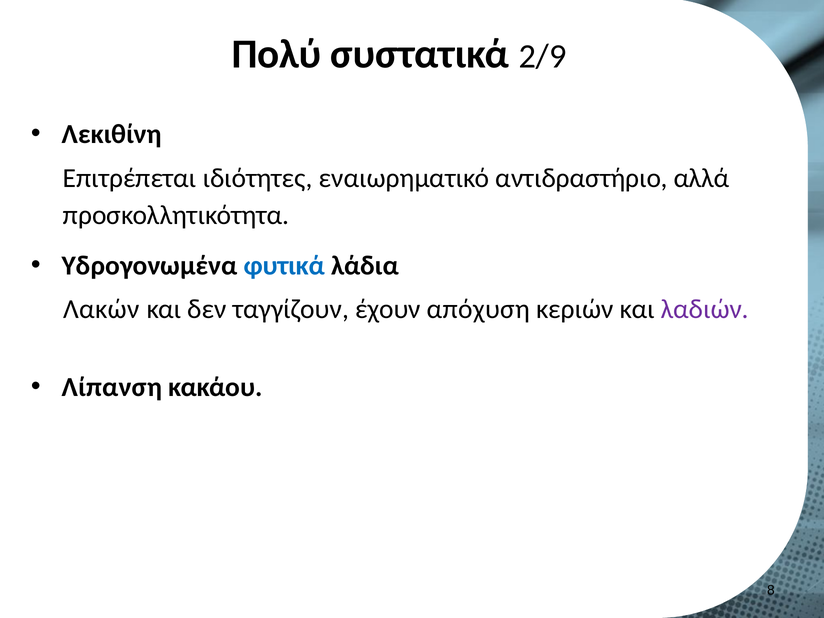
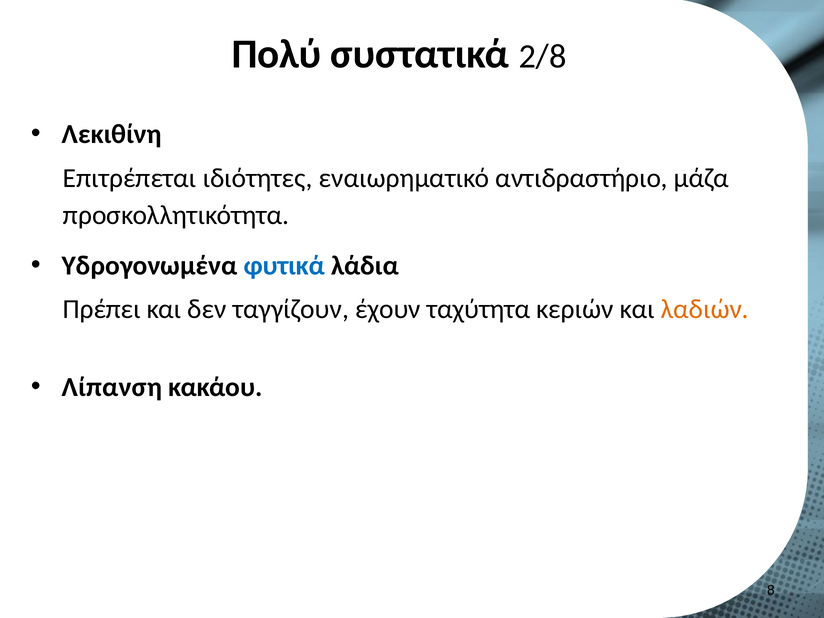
2/9: 2/9 -> 2/8 (542, 57)
αλλά: αλλά -> μάζα (701, 178)
Λακών: Λακών -> Πρέπει (102, 309)
απόχυση: απόχυση -> ταχύτητα (479, 309)
λαδιών colour: purple -> orange (705, 309)
